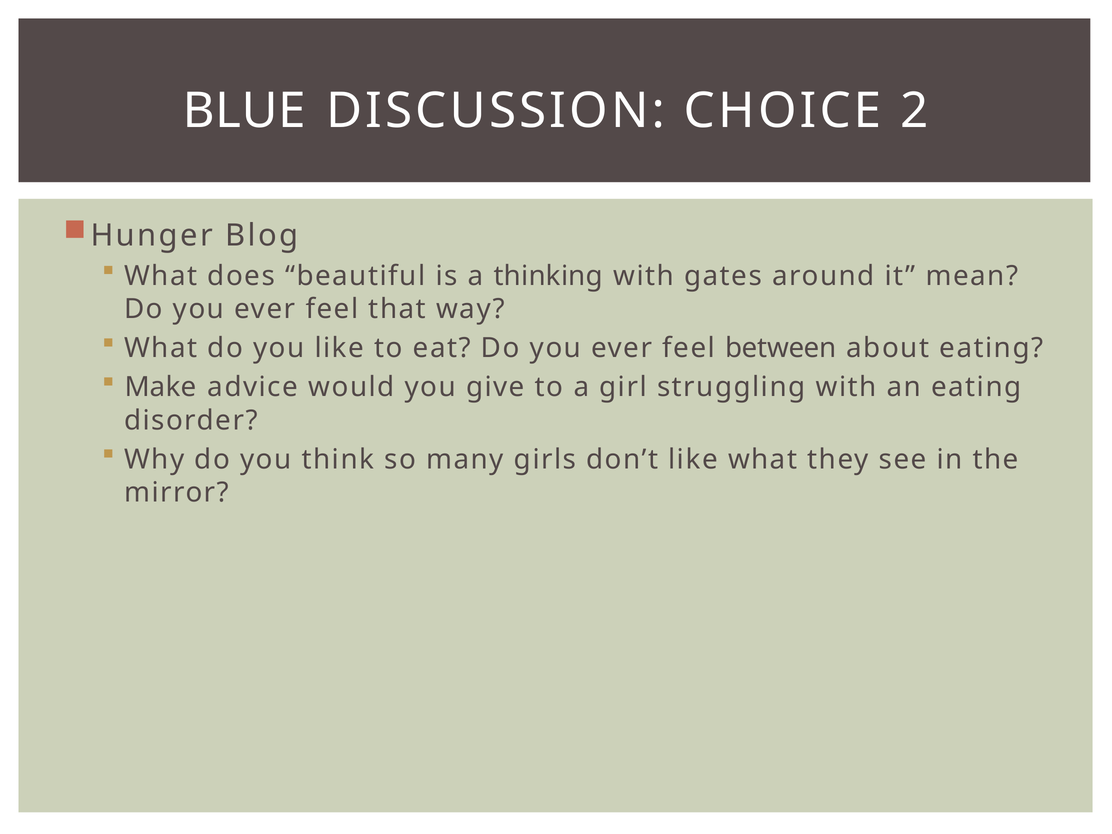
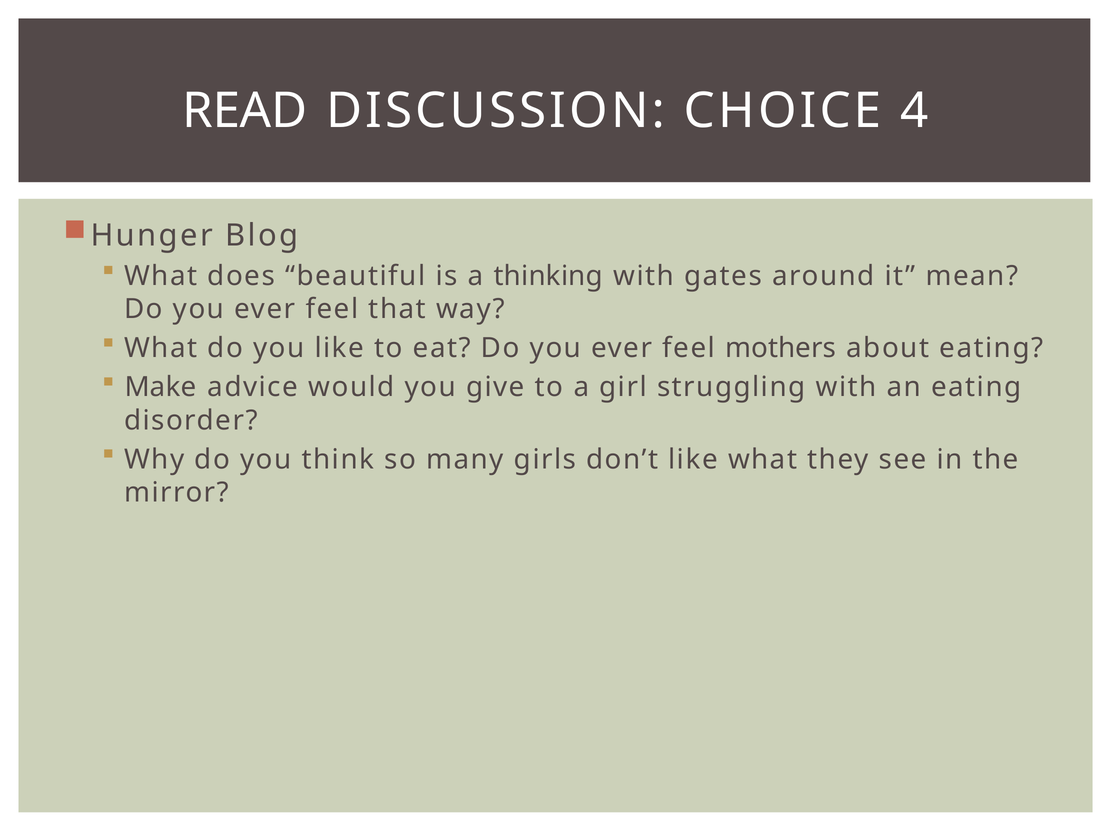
BLUE: BLUE -> READ (245, 111)
2: 2 -> 4 (915, 111)
between: between -> mothers (781, 348)
